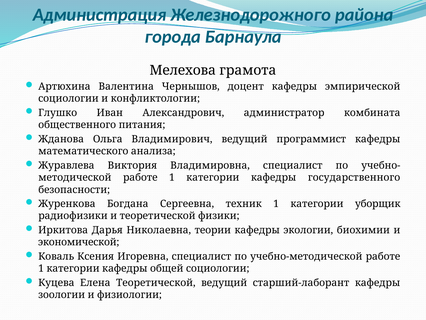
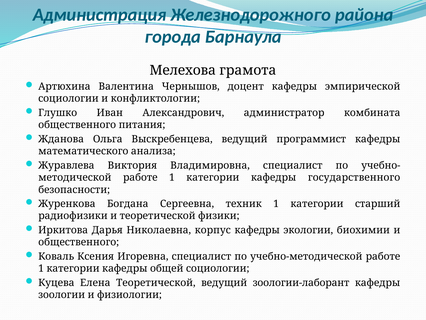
Владимирович: Владимирович -> Выскребенцева (172, 139)
уборщик: уборщик -> старший (378, 204)
теории: теории -> корпус (213, 230)
экономической: экономической -> общественного (79, 242)
старший-лаборант: старший-лаборант -> зоологии-лаборант (301, 282)
